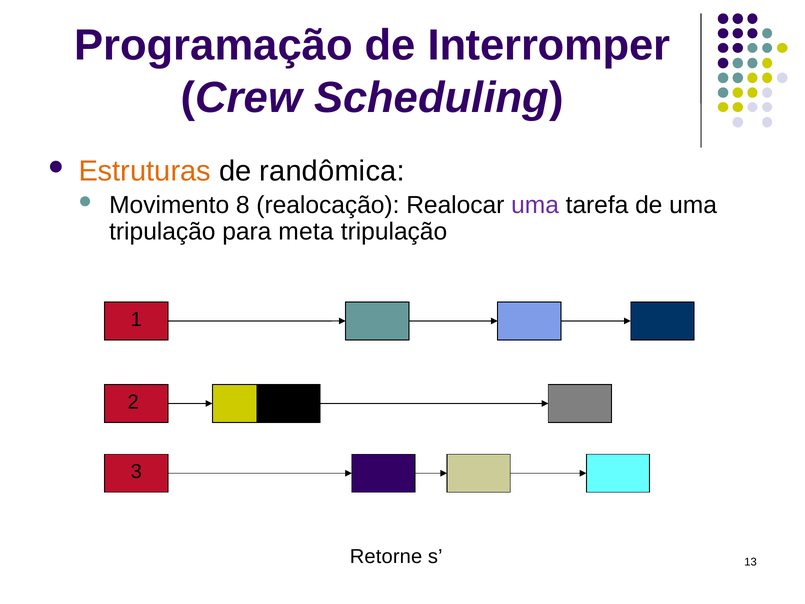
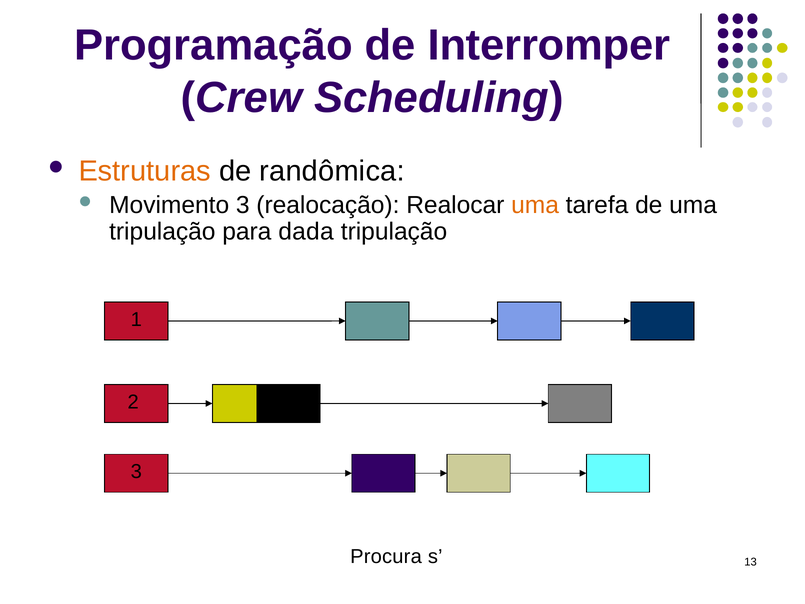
Movimento 8: 8 -> 3 (243, 205)
uma colour: purple -> orange (535, 205)
meta: meta -> dada (306, 231)
Retorne: Retorne -> Procura (386, 556)
